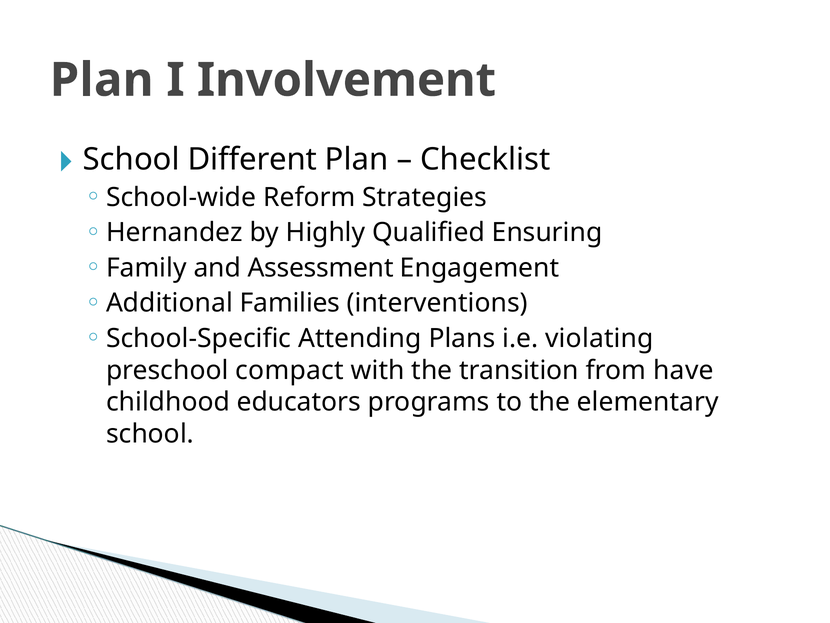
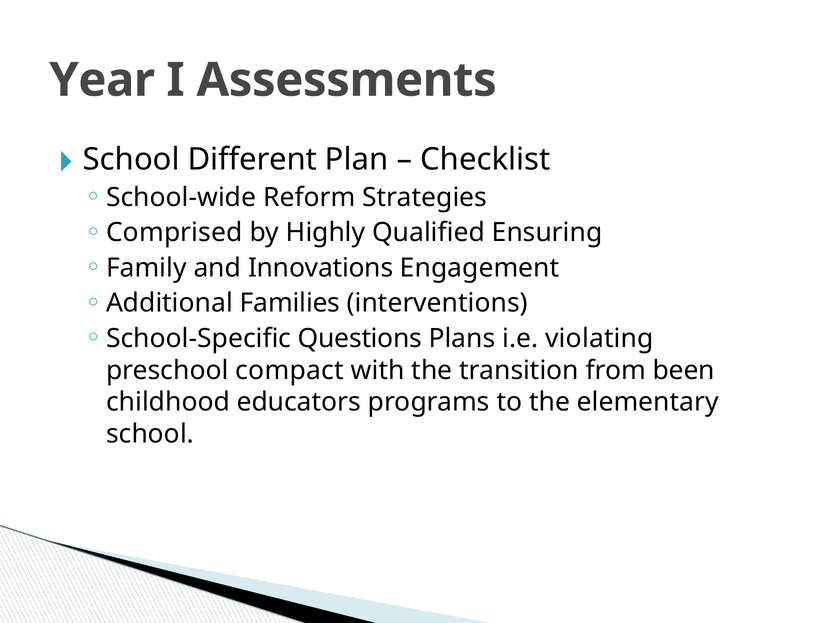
Plan: Plan -> Year (102, 80)
Involvement: Involvement -> Assessments (347, 80)
Hernandez: Hernandez -> Comprised (174, 232)
Assessment: Assessment -> Innovations (321, 268)
Attending: Attending -> Questions (360, 338)
have: have -> been (684, 370)
